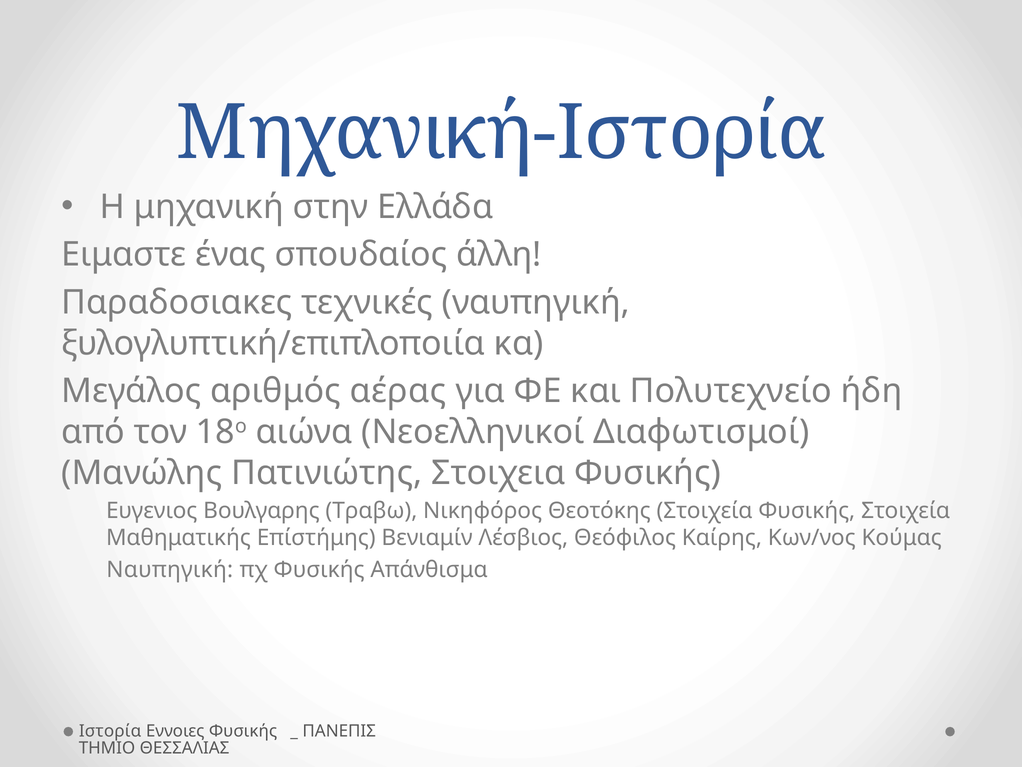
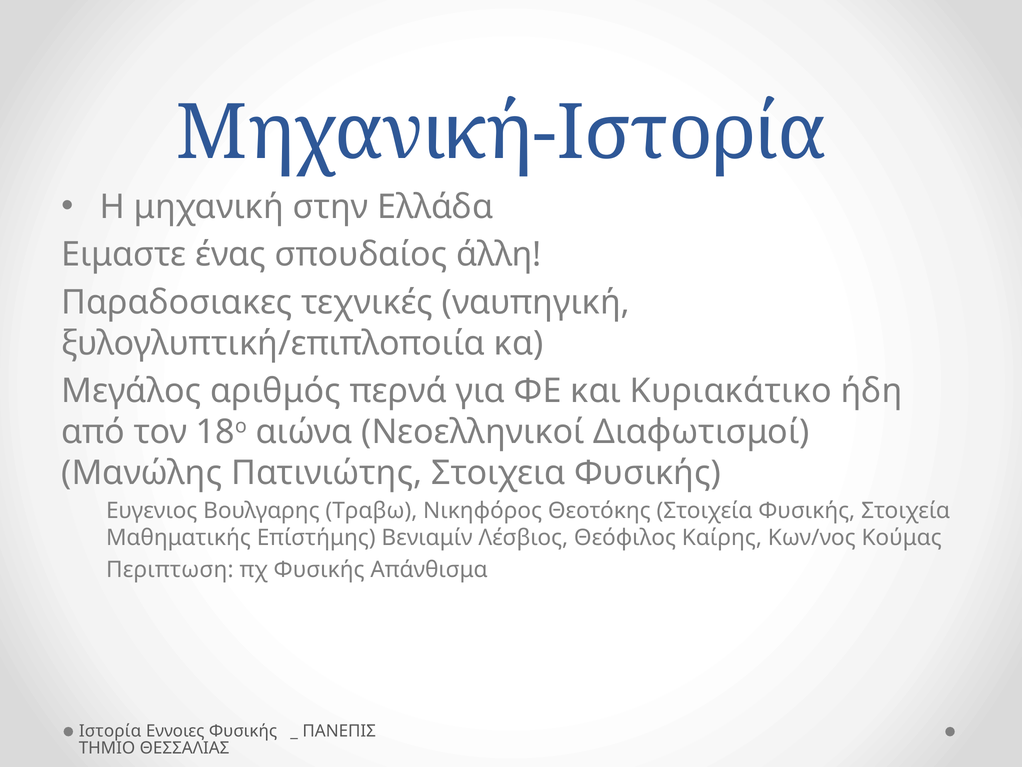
αέρας: αέρας -> περνά (398, 391)
Πολυτεχνείο: Πολυτεχνείο -> Κυριακάτικο (731, 391)
Ναυπηγική: Ναυπηγική -> Περιπτωση (170, 569)
